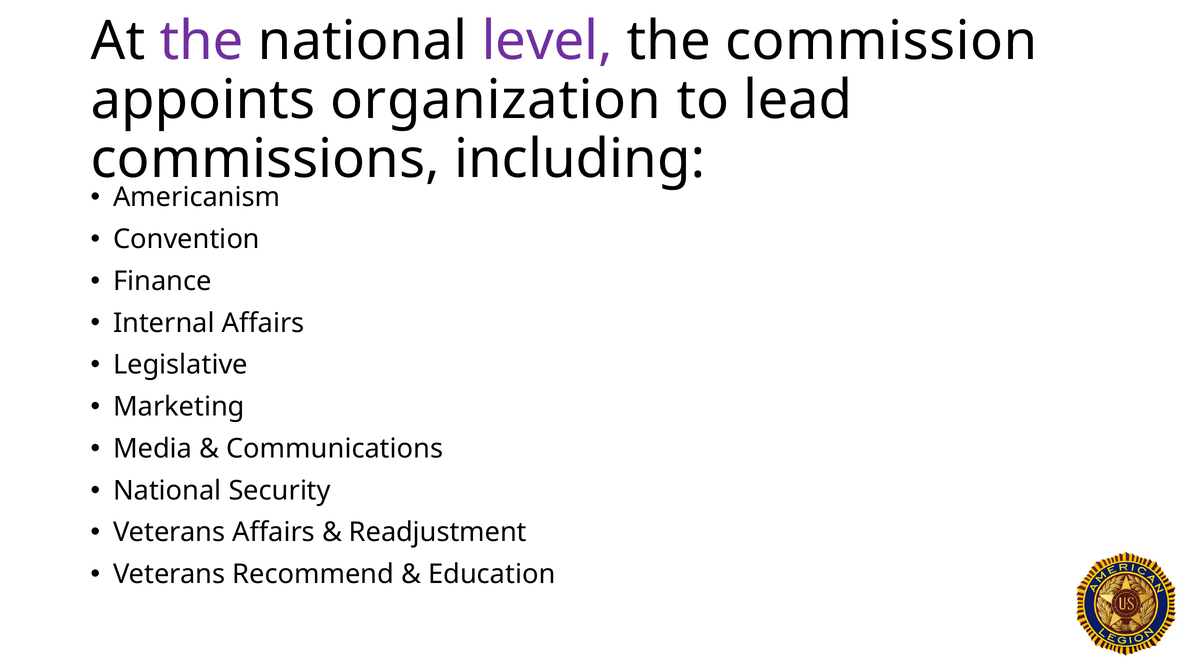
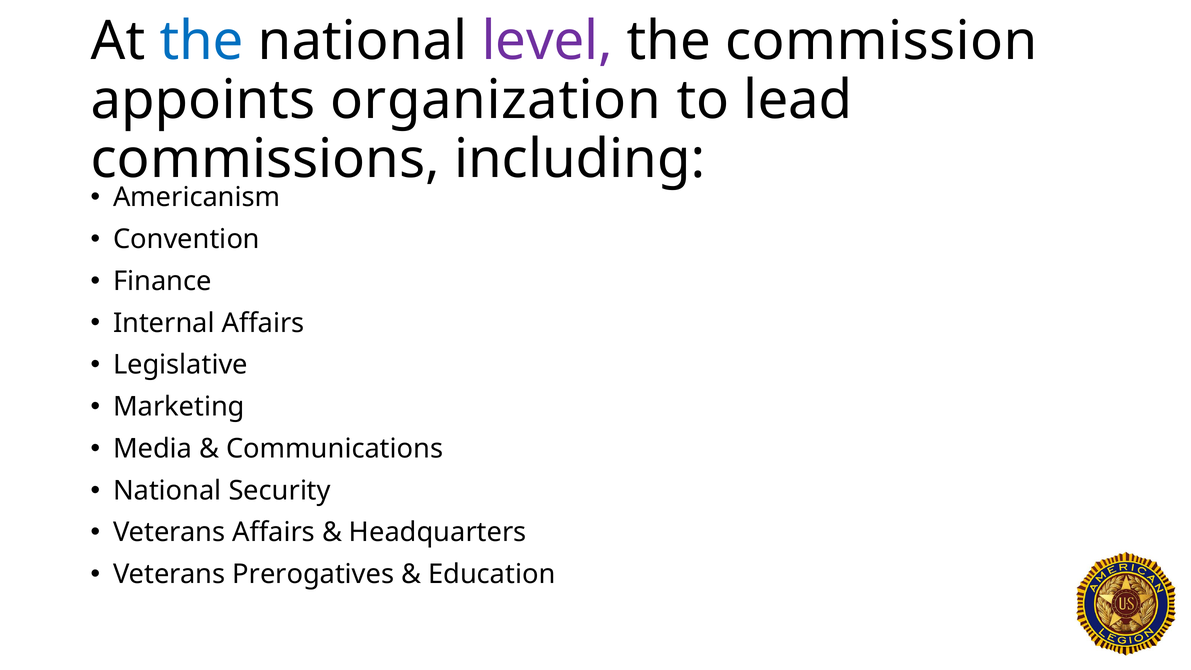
the colour: purple -> blue (202, 41)
Readjustment: Readjustment -> Headquarters (438, 532)
Recommend: Recommend -> Prerogatives (313, 574)
